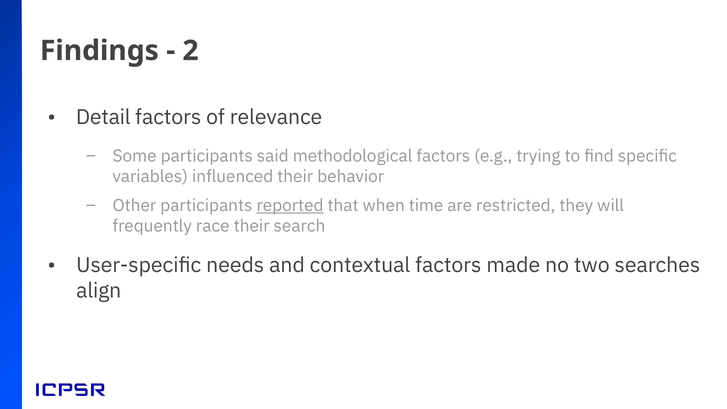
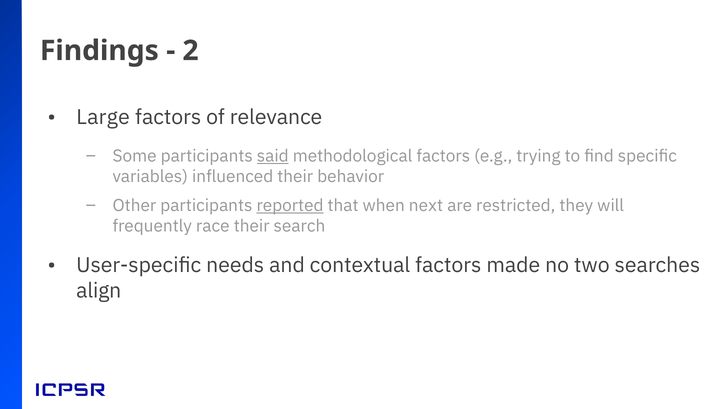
Detail: Detail -> Large (103, 117)
said underline: none -> present (273, 156)
time: time -> next (426, 205)
